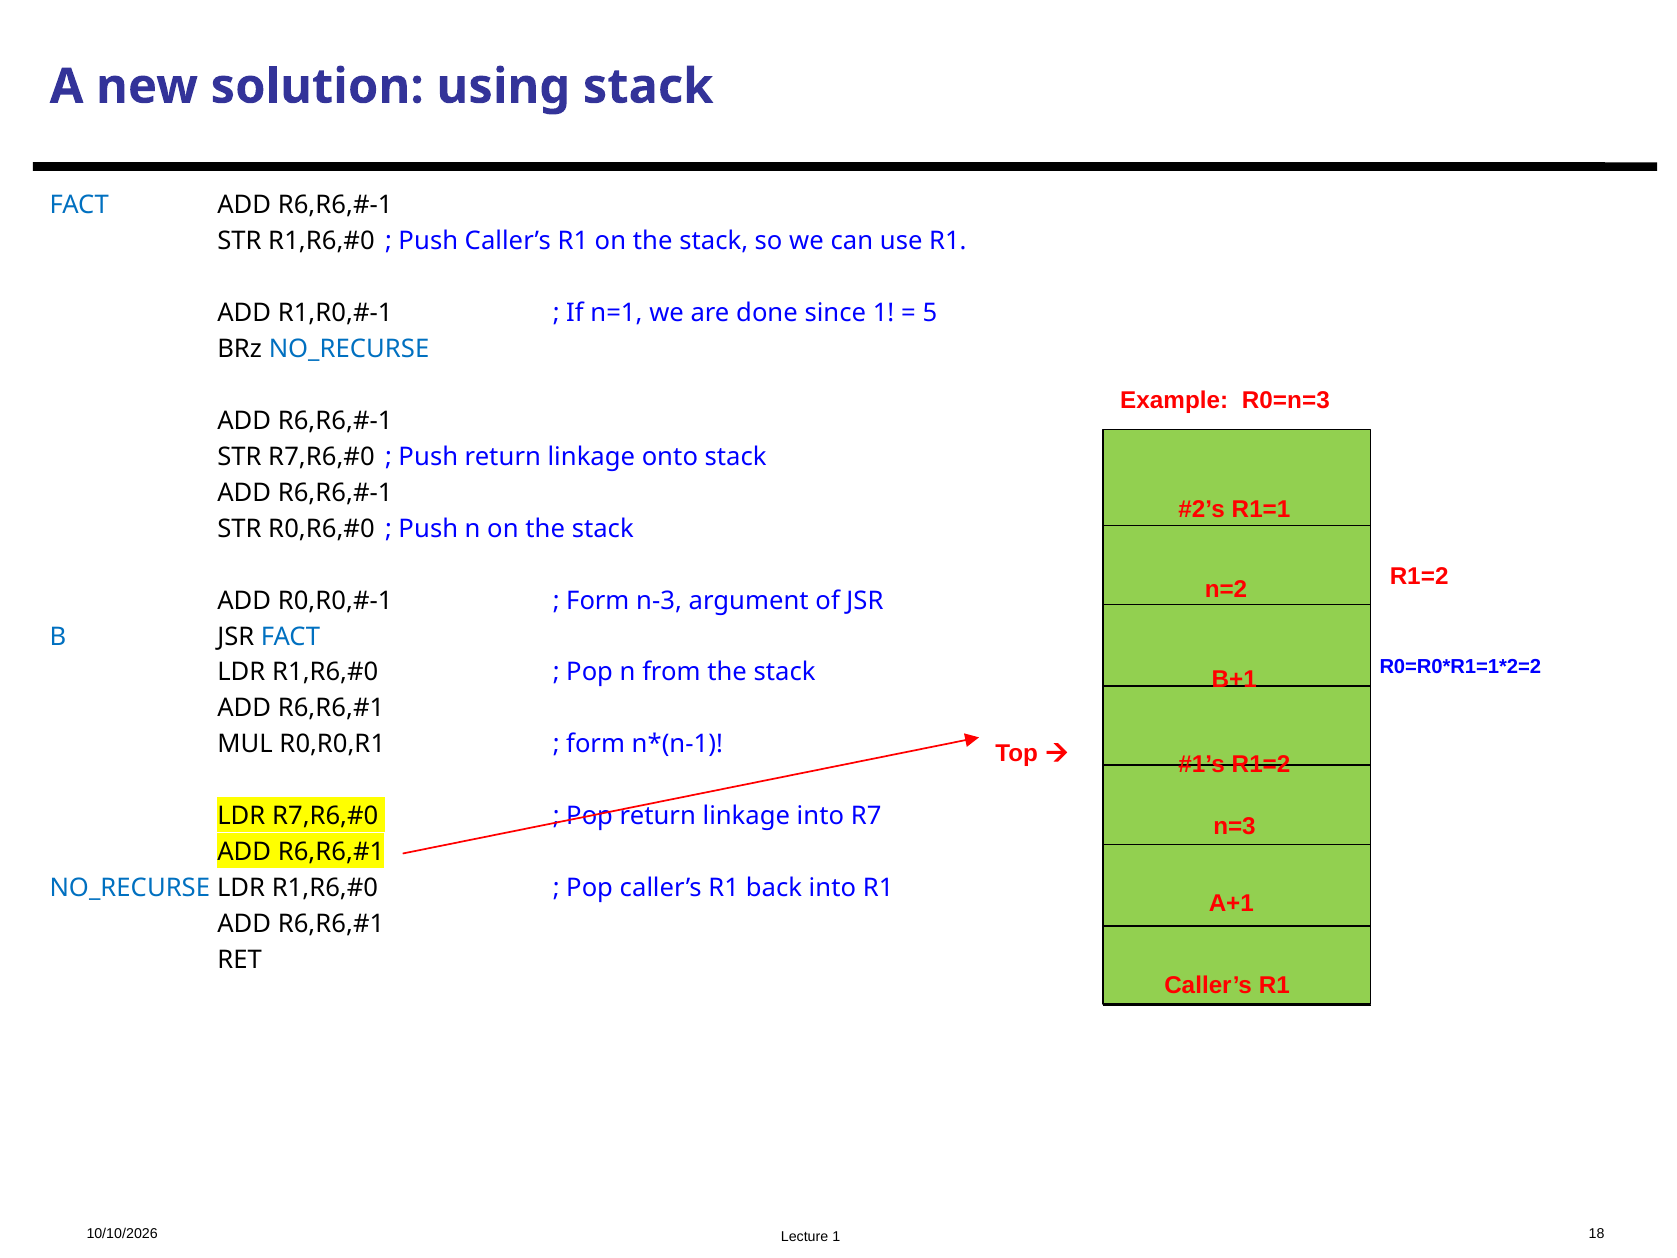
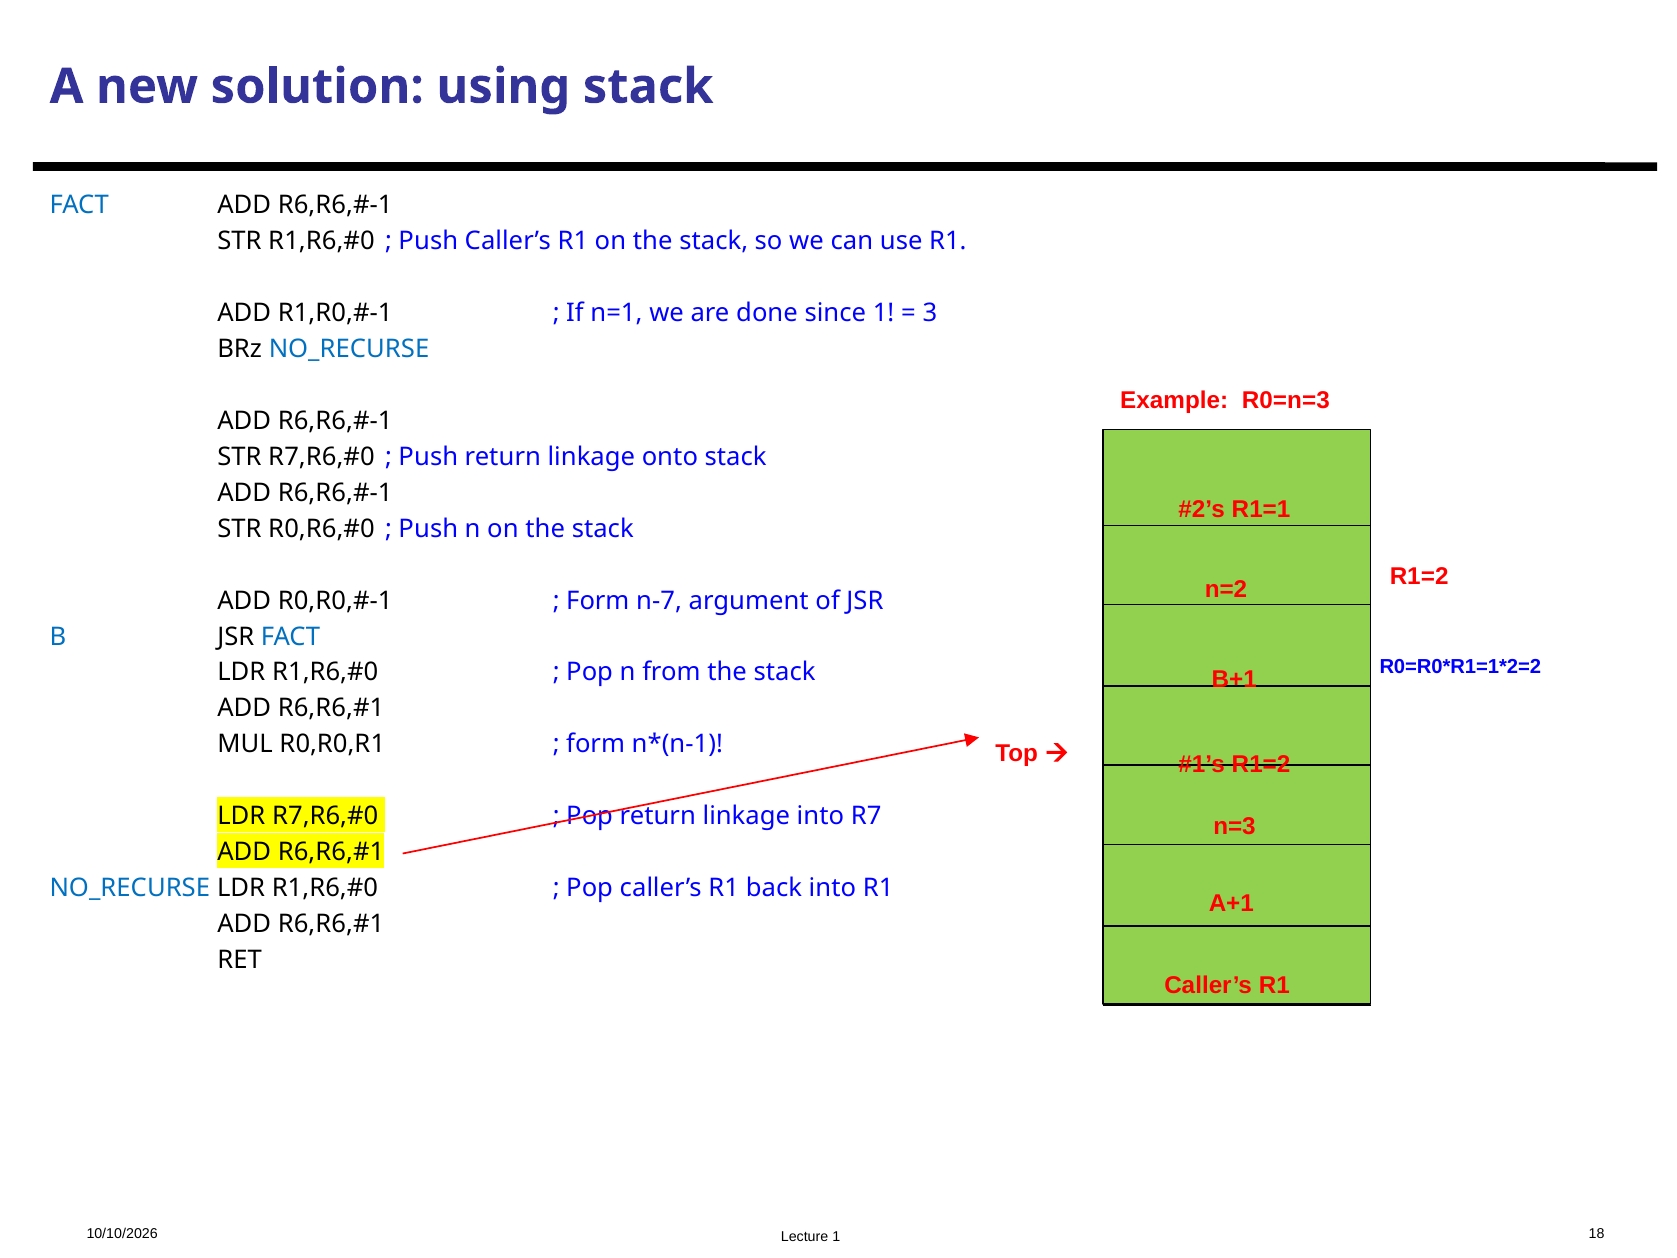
5: 5 -> 3 (930, 313)
n-3: n-3 -> n-7 (659, 601)
